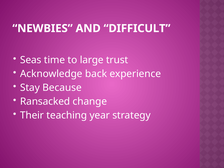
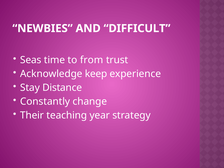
large: large -> from (92, 60)
back: back -> keep (96, 74)
Because: Because -> Distance (62, 88)
Ransacked: Ransacked -> Constantly (45, 102)
